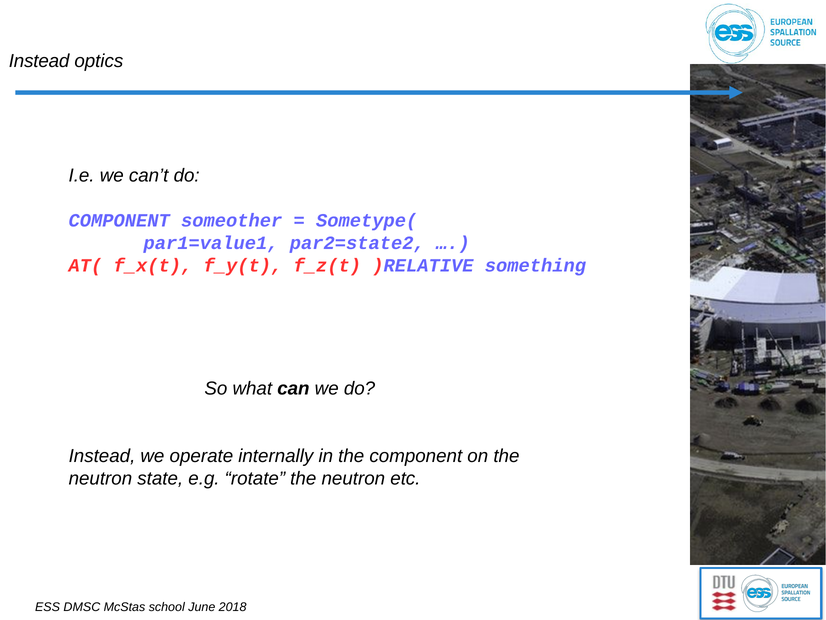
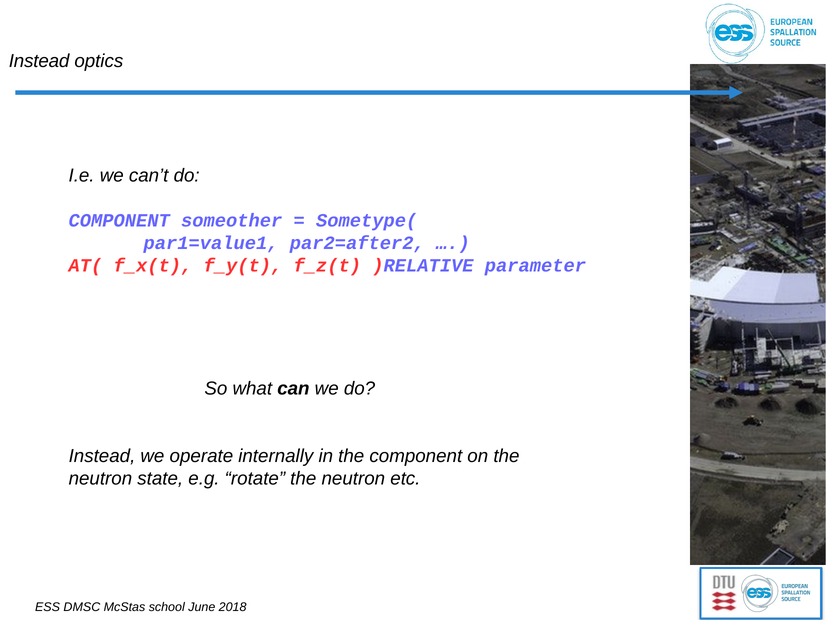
par2=state2: par2=state2 -> par2=after2 (357, 243)
something: something -> parameter (535, 266)
